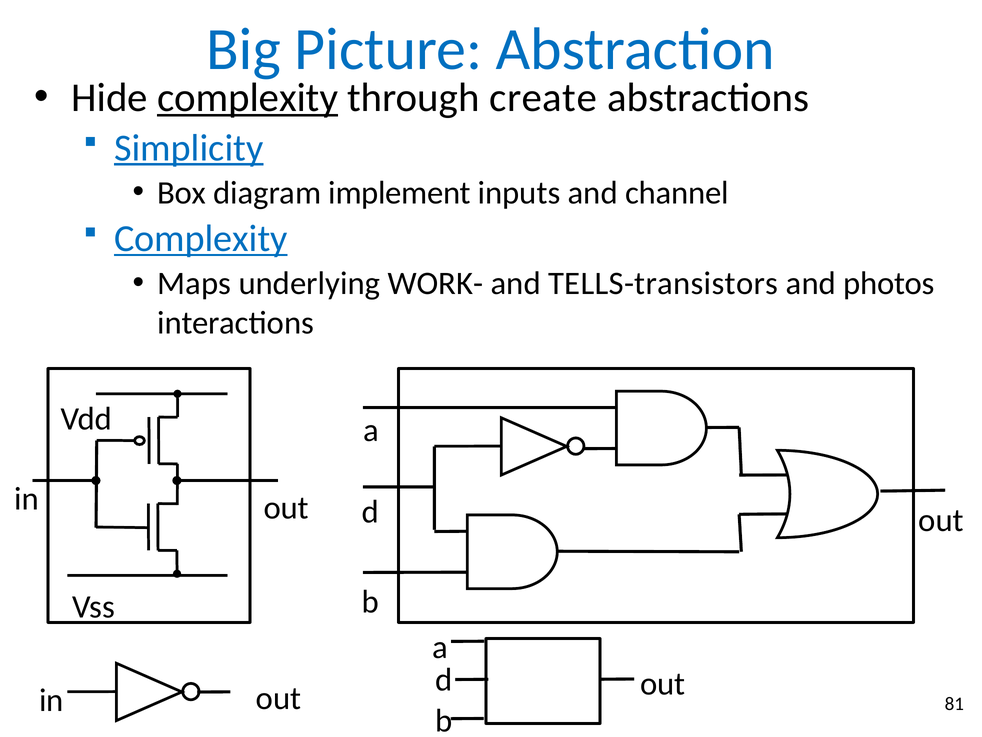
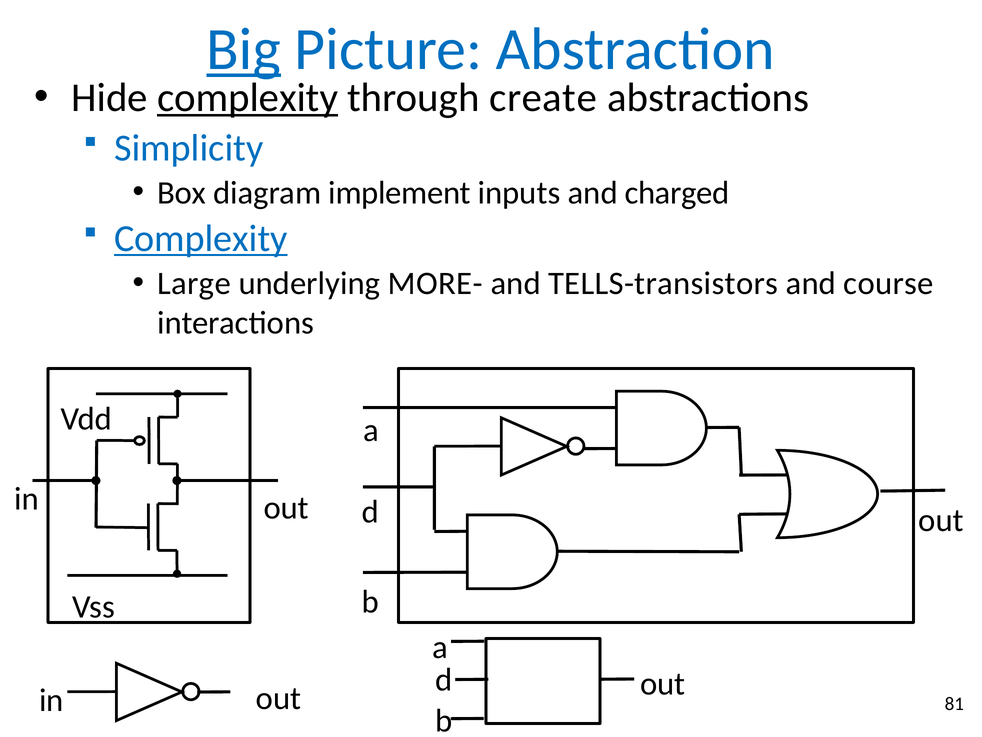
Big underline: none -> present (244, 49)
Simplicity underline: present -> none (189, 148)
channel: channel -> charged (677, 193)
Maps: Maps -> Large (194, 283)
WORK-: WORK- -> MORE- (435, 283)
photos: photos -> course (889, 283)
